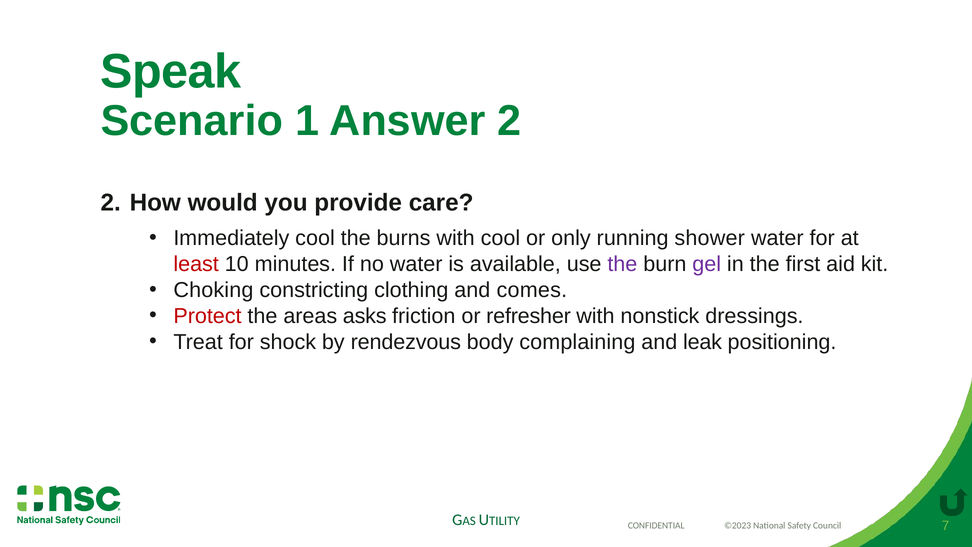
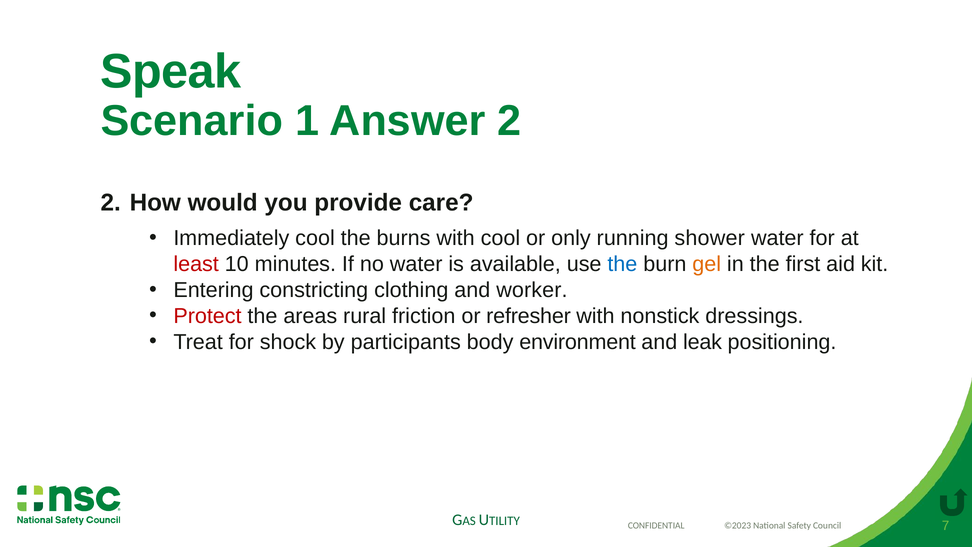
the colour: purple -> blue (622, 264)
gel colour: purple -> orange (707, 264)
Choking: Choking -> Entering (213, 290)
comes: comes -> worker (532, 290)
asks: asks -> rural (365, 316)
rendezvous: rendezvous -> participants (406, 342)
complaining: complaining -> environment (578, 342)
